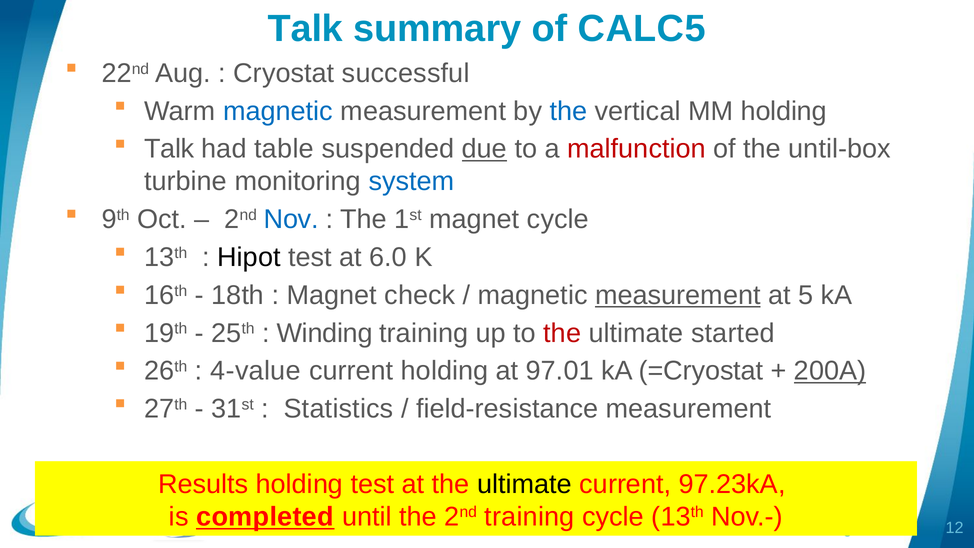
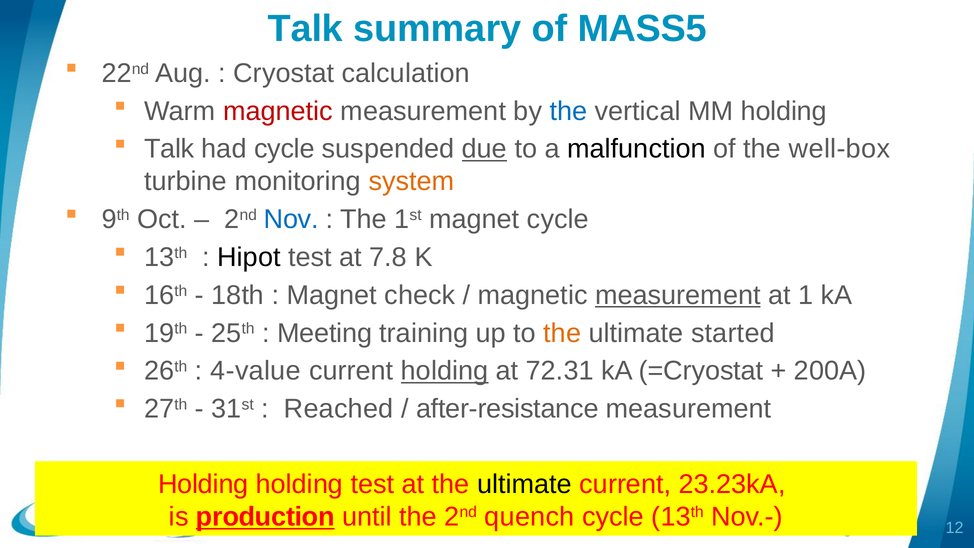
CALC5: CALC5 -> MASS5 (642, 29)
successful: successful -> calculation (406, 73)
magnetic colour: blue -> red (278, 111)
had table: table -> cycle (284, 149)
malfunction colour: red -> black (637, 149)
until-box: until-box -> well-box (839, 149)
system colour: blue -> orange (411, 181)
6.0: 6.0 -> 7.8 (388, 257)
5: 5 -> 1 (806, 295)
Winding: Winding -> Meeting (325, 333)
the colour: red -> orange (562, 333)
holding underline: none -> present (445, 371)
97.01: 97.01 -> 72.31 (560, 371)
200A underline: present -> none (830, 371)
Statistics: Statistics -> Reached (339, 409)
field-resistance: field-resistance -> after-resistance (507, 409)
Results: Results -> Holding (203, 484)
97.23kA: 97.23kA -> 23.23kA (732, 484)
completed: completed -> production (265, 517)
2nd training: training -> quench (529, 517)
